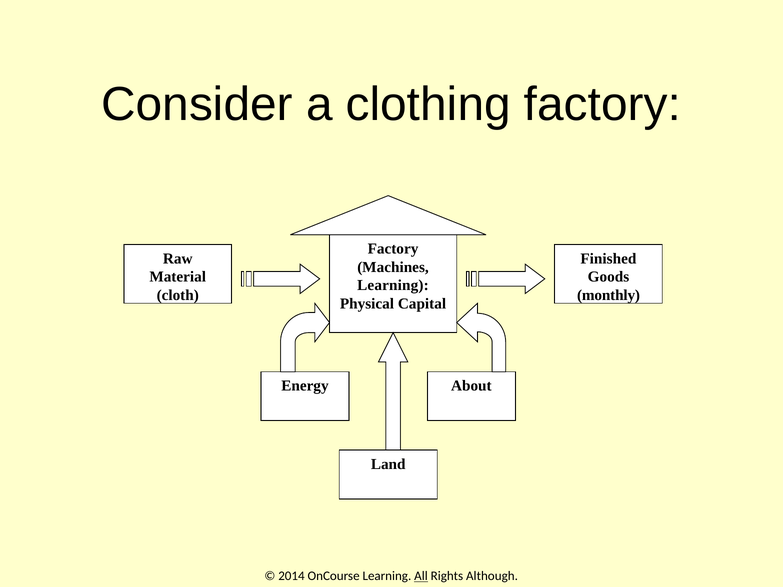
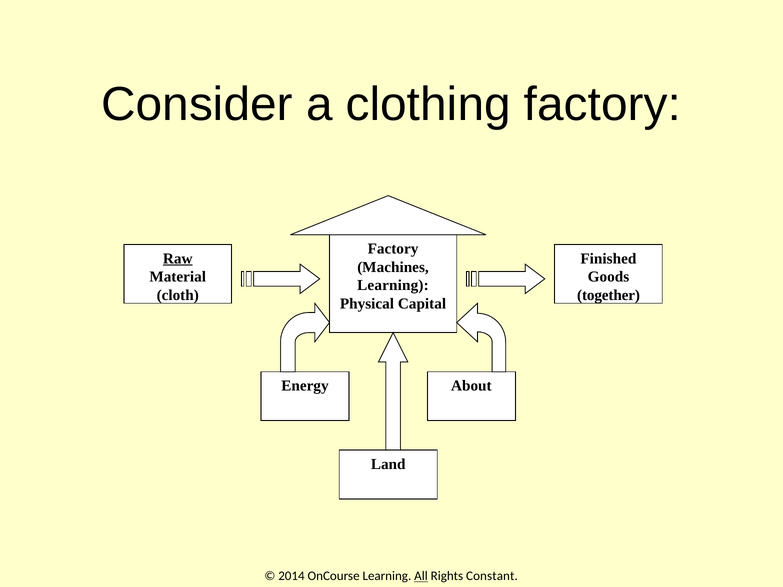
Raw underline: none -> present (178, 259)
monthly: monthly -> together (609, 295)
Although: Although -> Constant (492, 576)
